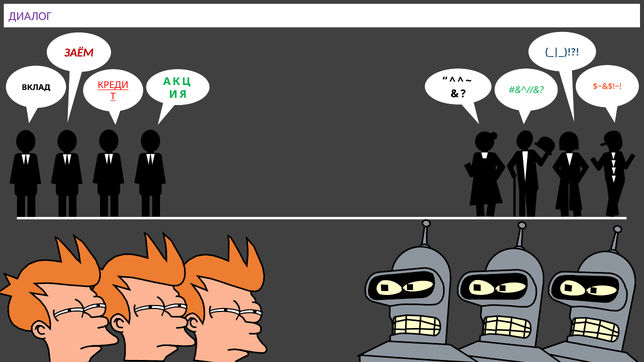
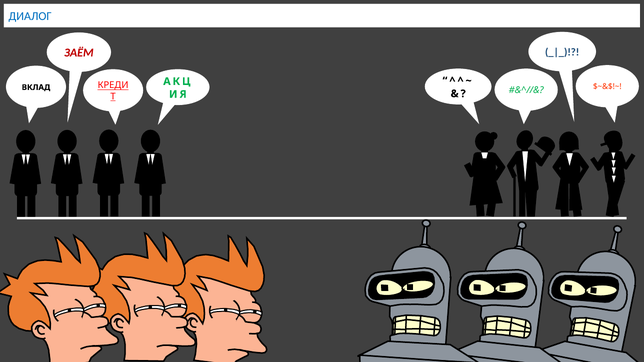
ДИАЛОГ colour: purple -> blue (30, 16)
